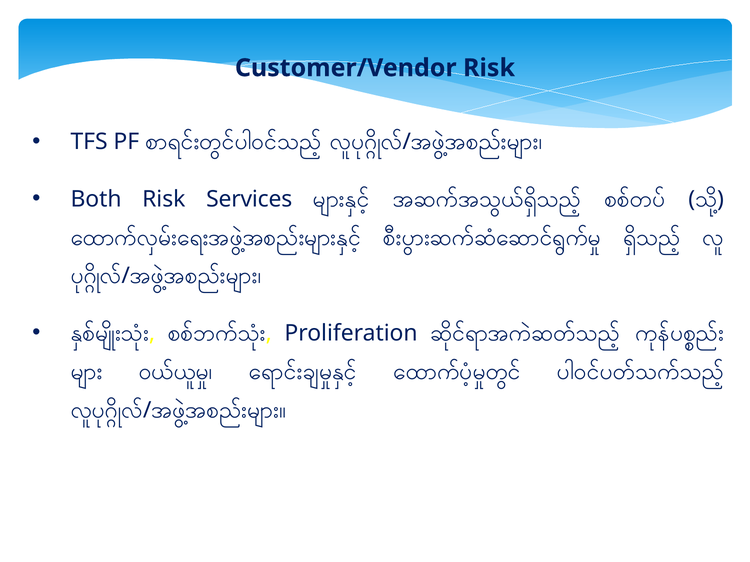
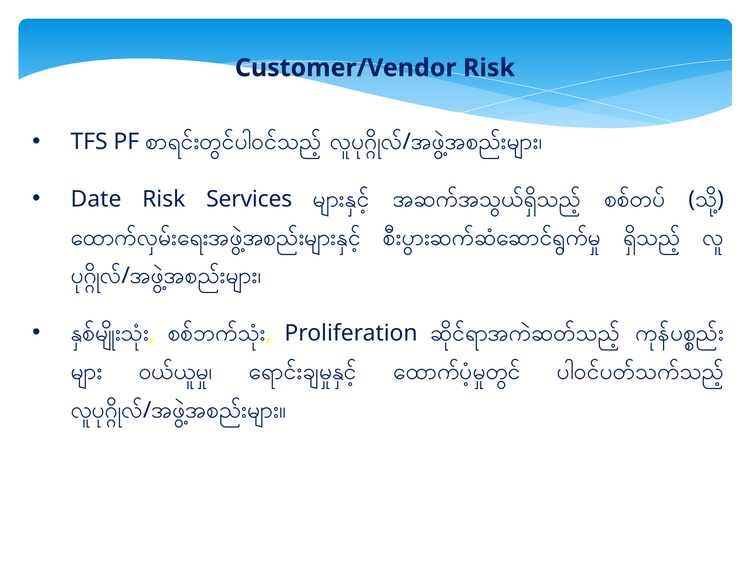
Both: Both -> Date (96, 199)
